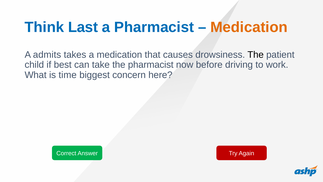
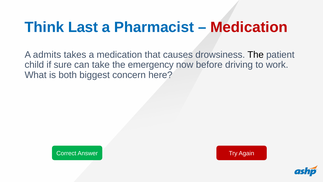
Medication colour: orange -> red (249, 27)
best: best -> sure (63, 65)
the pharmacist: pharmacist -> emergency (151, 65)
time: time -> both (68, 75)
